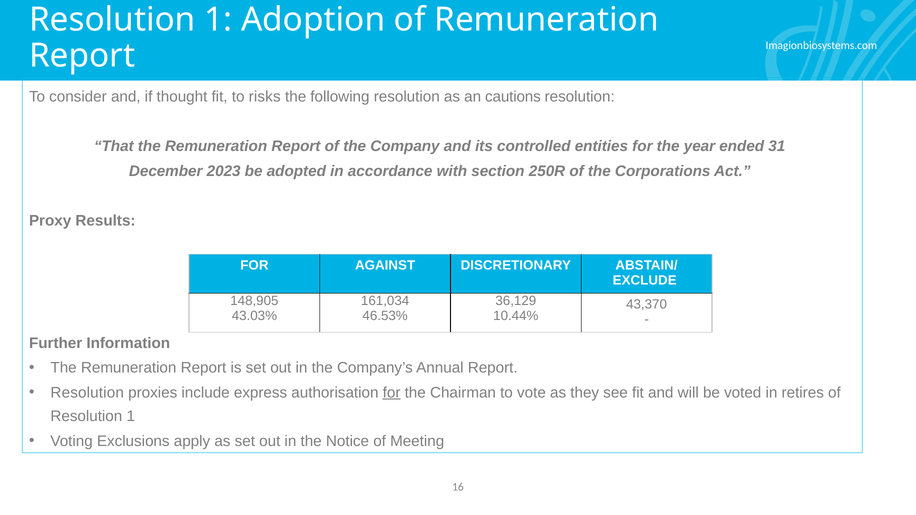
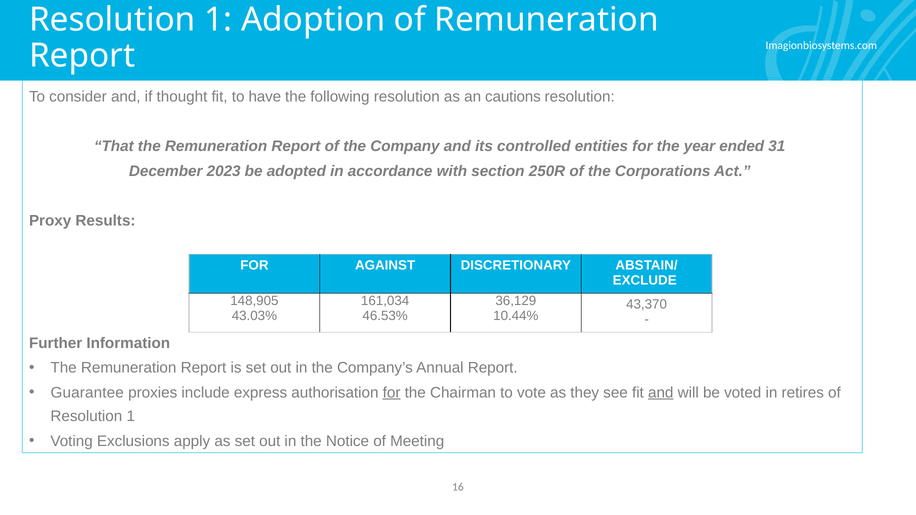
risks: risks -> have (265, 97)
Resolution: Resolution -> Guarantee (87, 393)
and underline: none -> present (661, 393)
